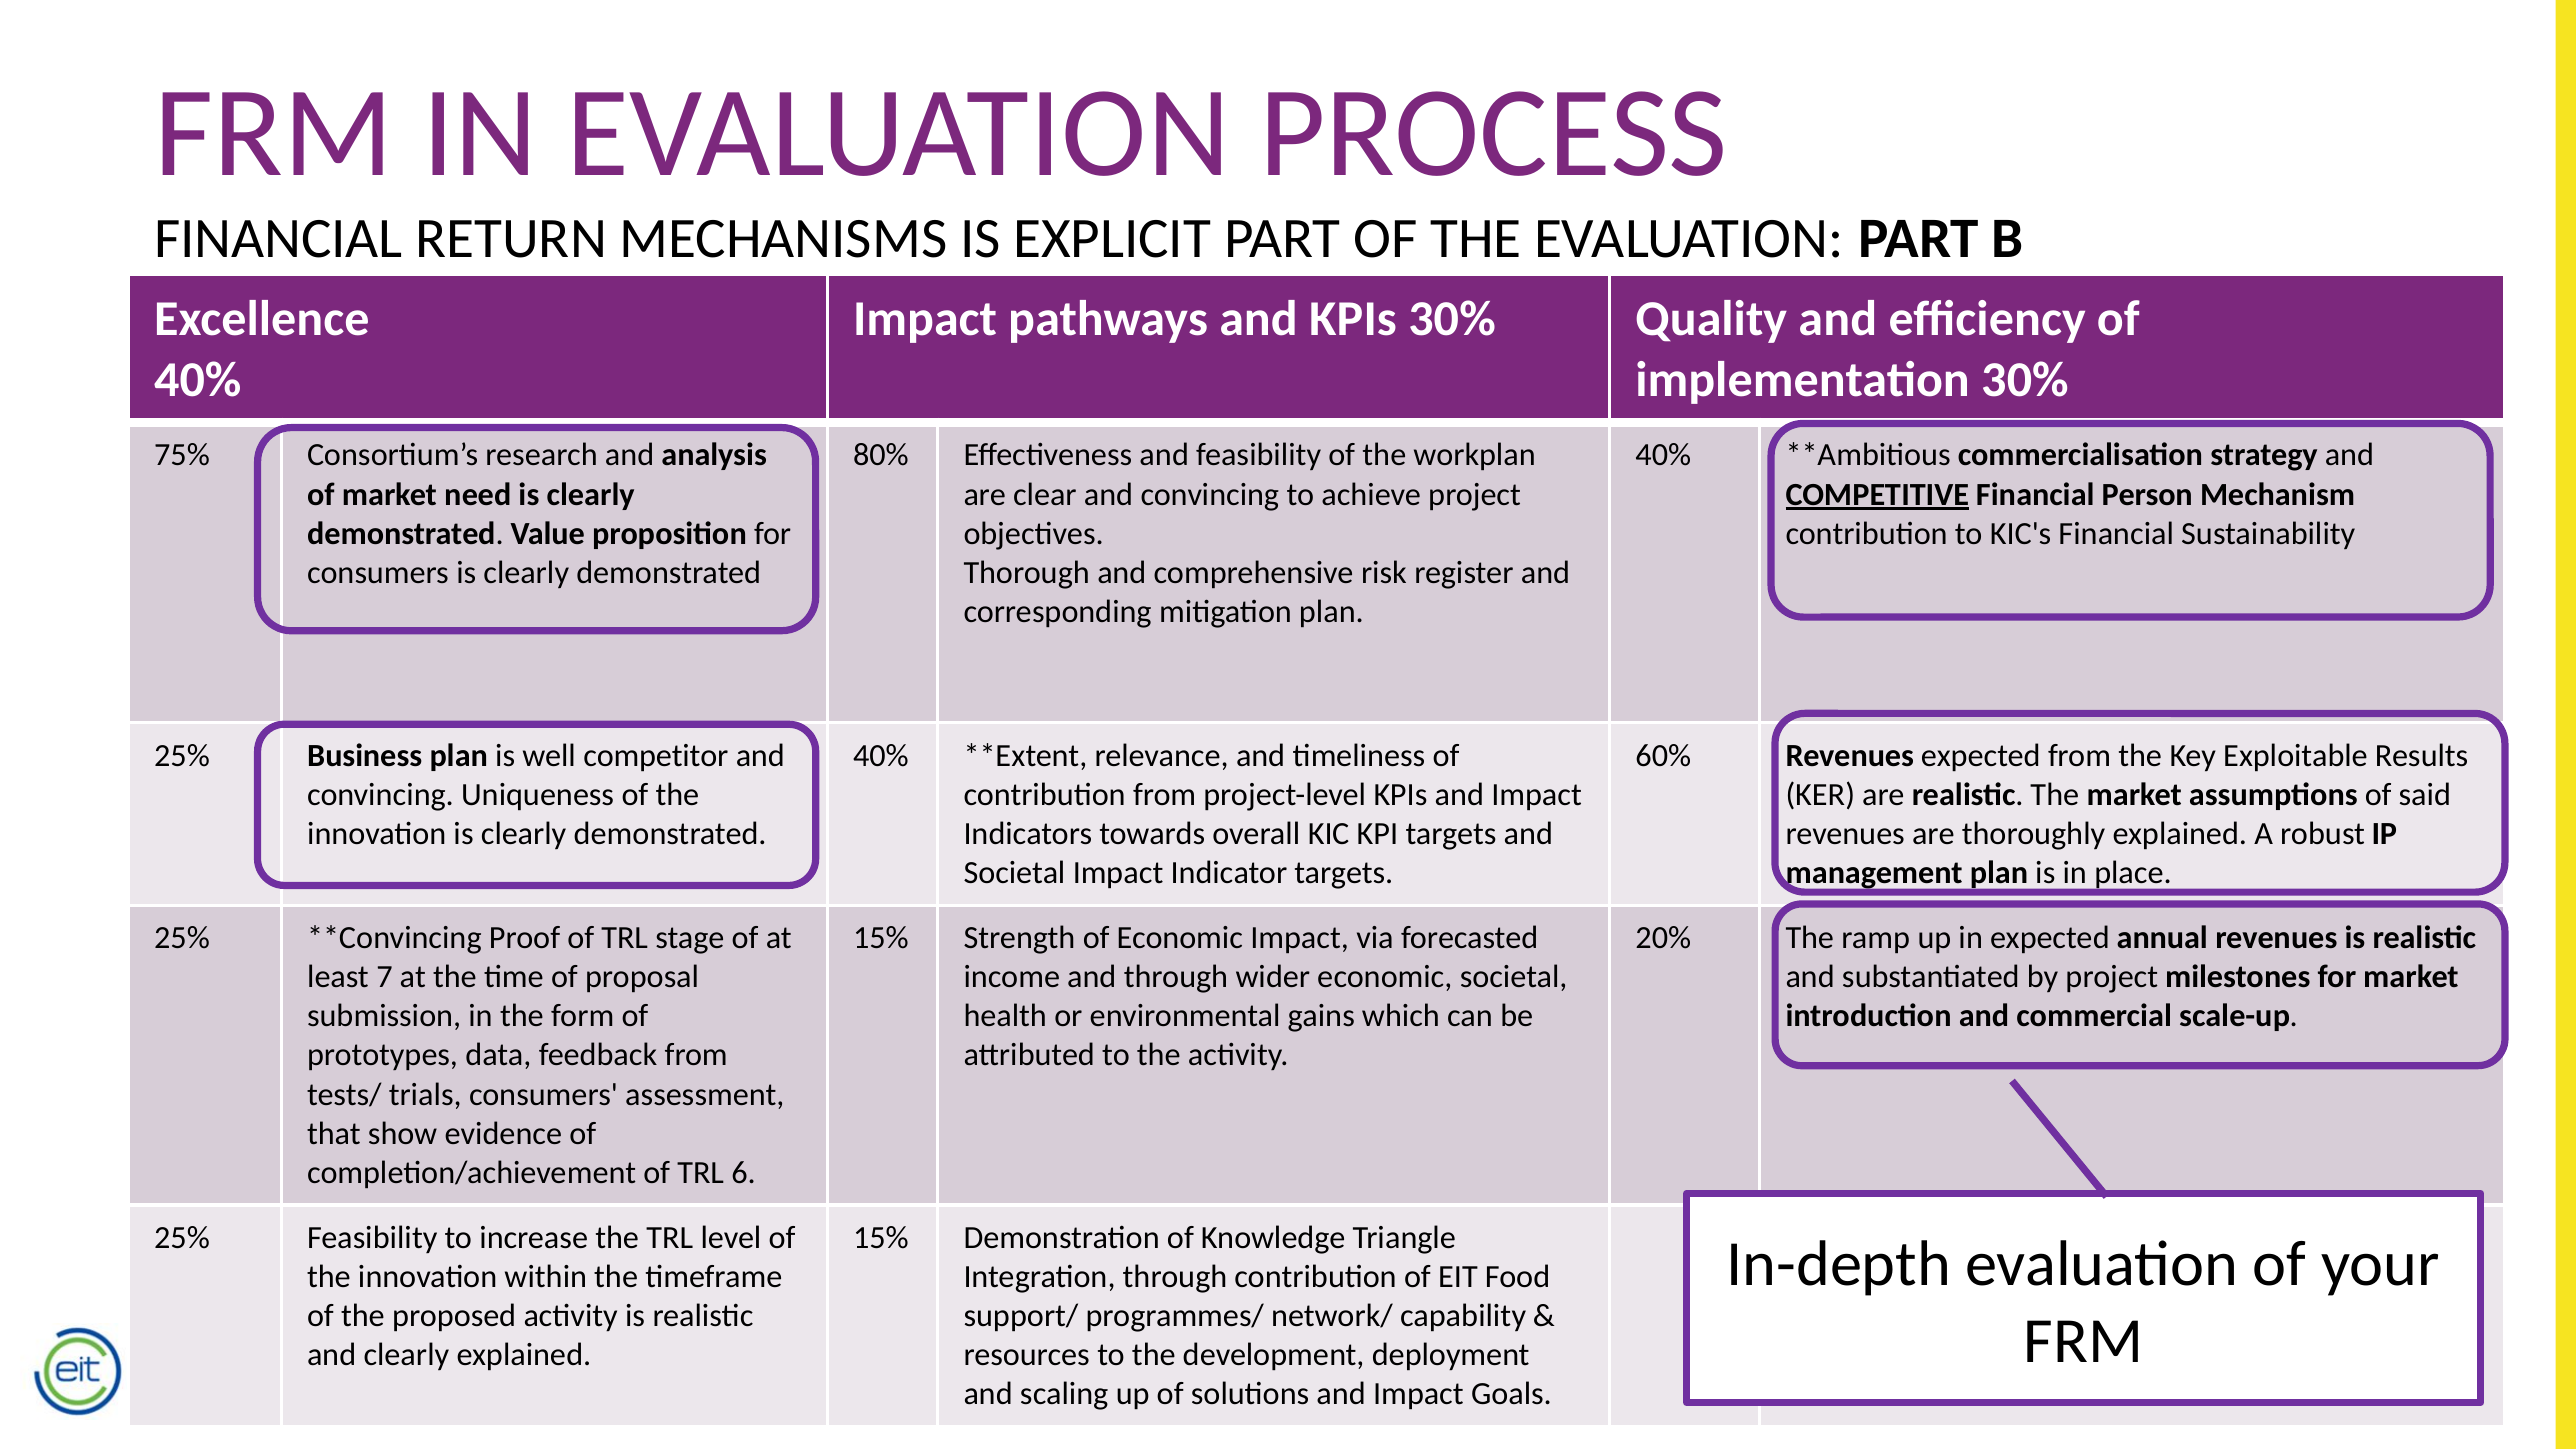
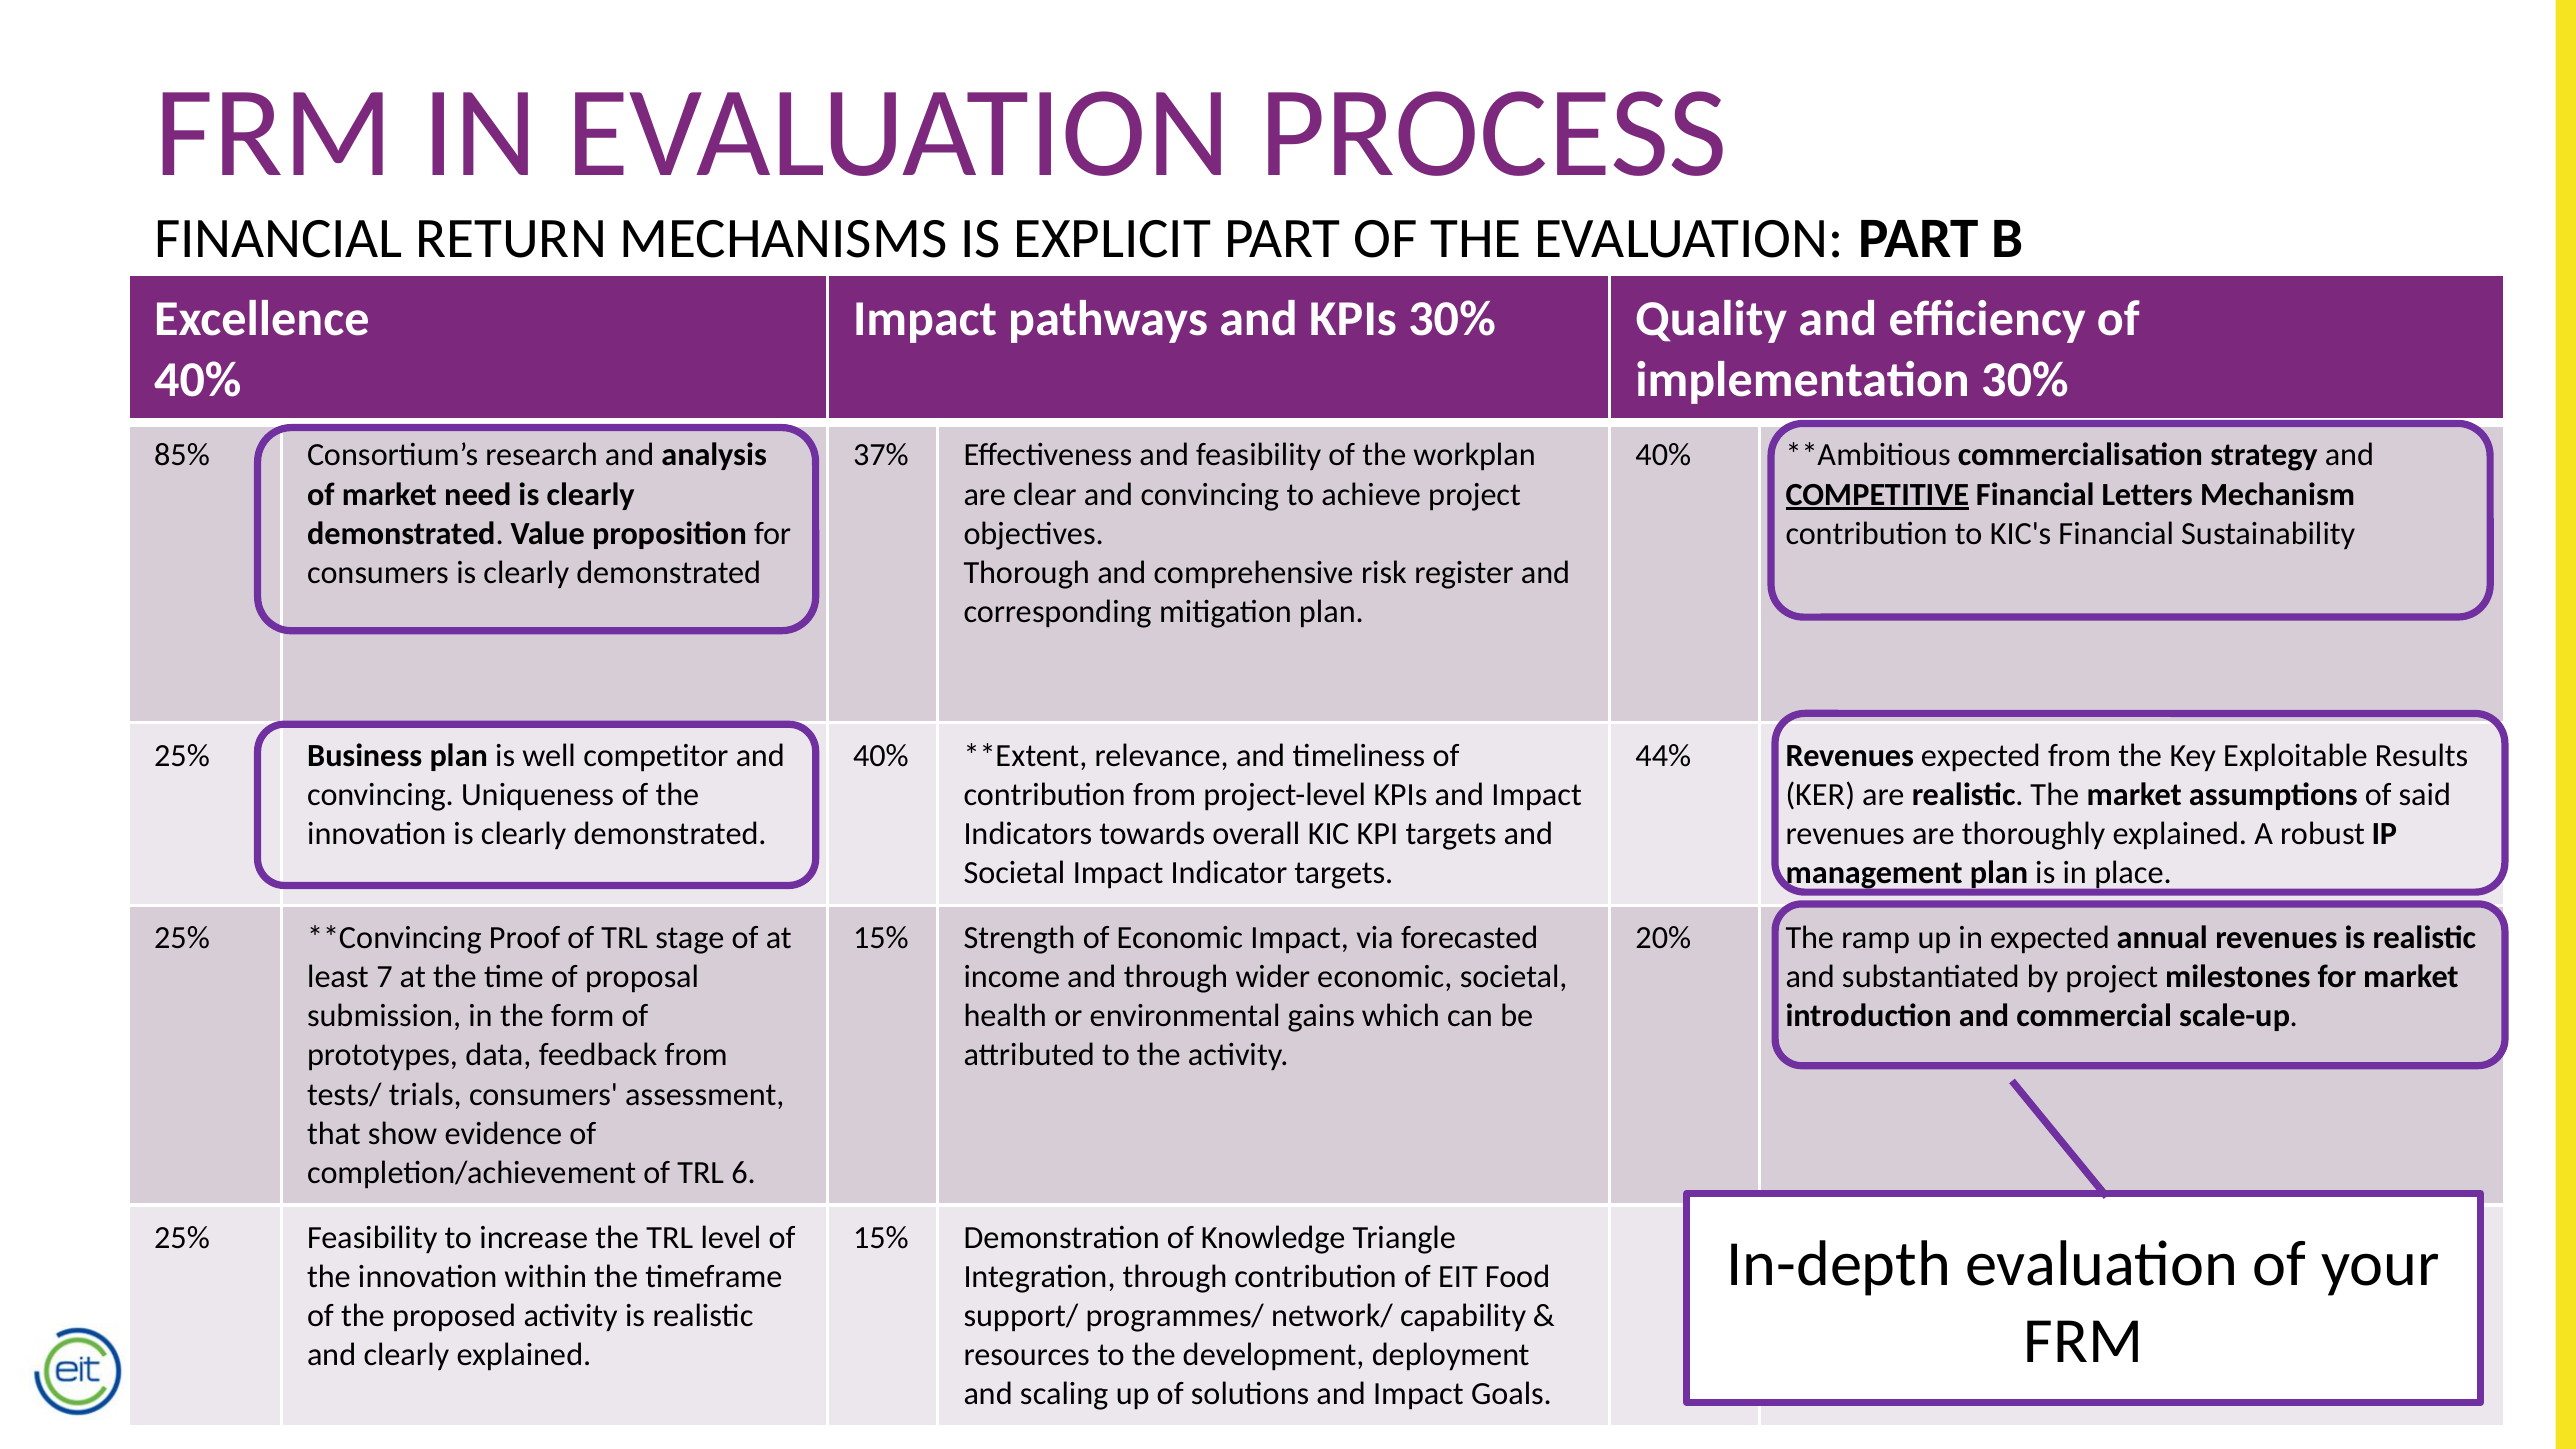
75%: 75% -> 85% (182, 455)
80%: 80% -> 37% (881, 455)
Person: Person -> Letters (2147, 494)
60%: 60% -> 44% (1663, 755)
